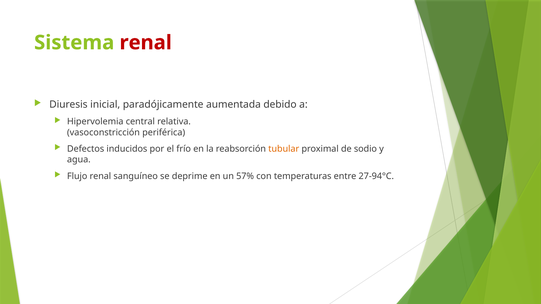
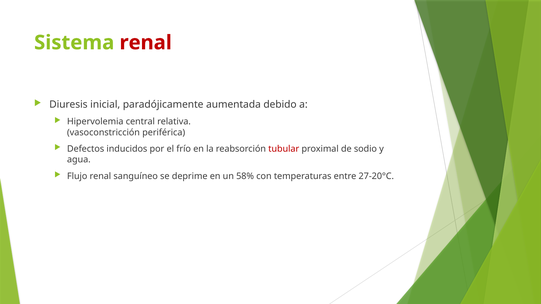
tubular colour: orange -> red (284, 149)
57%: 57% -> 58% (245, 176)
27-94°C: 27-94°C -> 27-20°C (376, 176)
